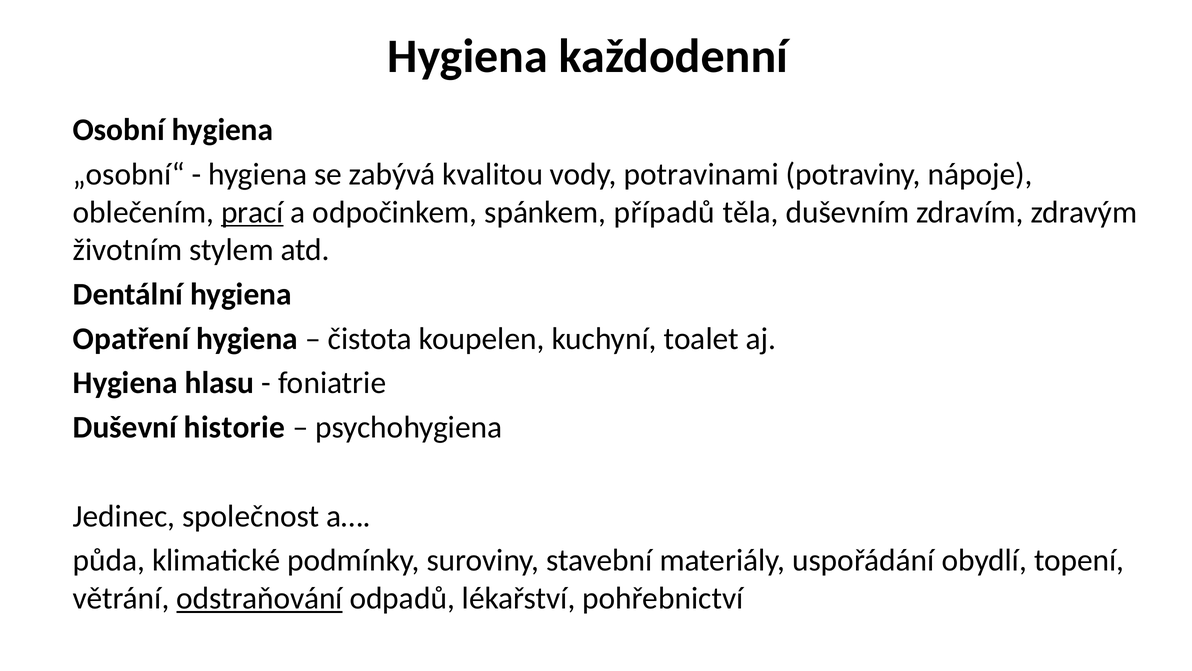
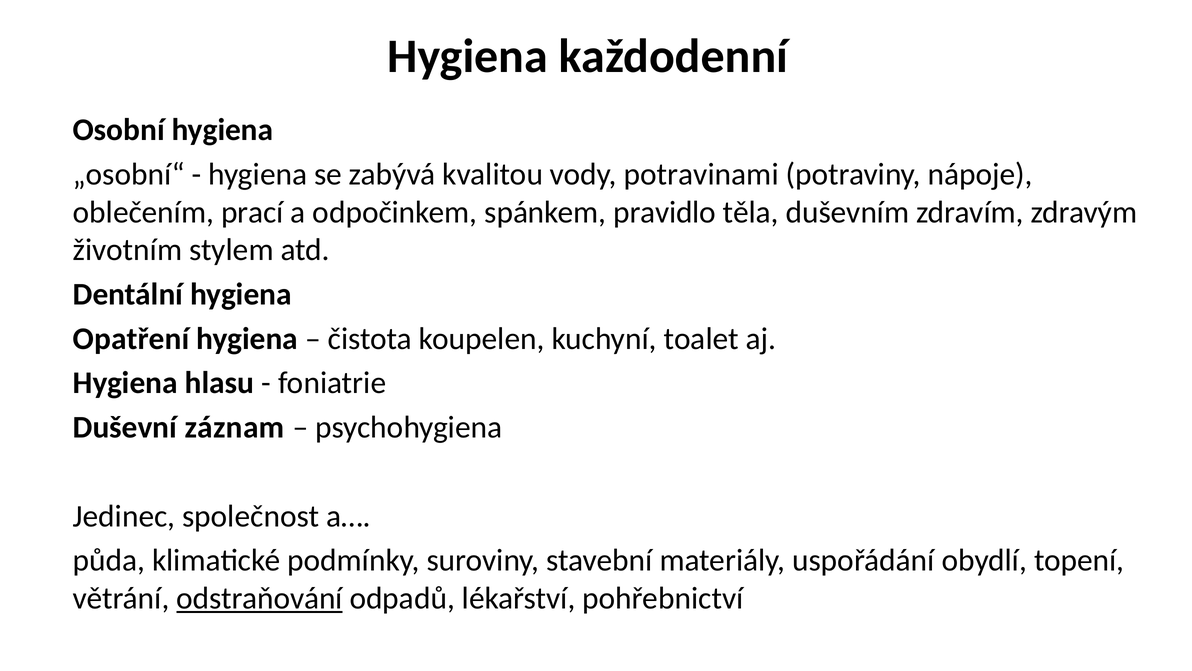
prací underline: present -> none (252, 212)
případů: případů -> pravidlo (665, 212)
historie: historie -> záznam (234, 427)
